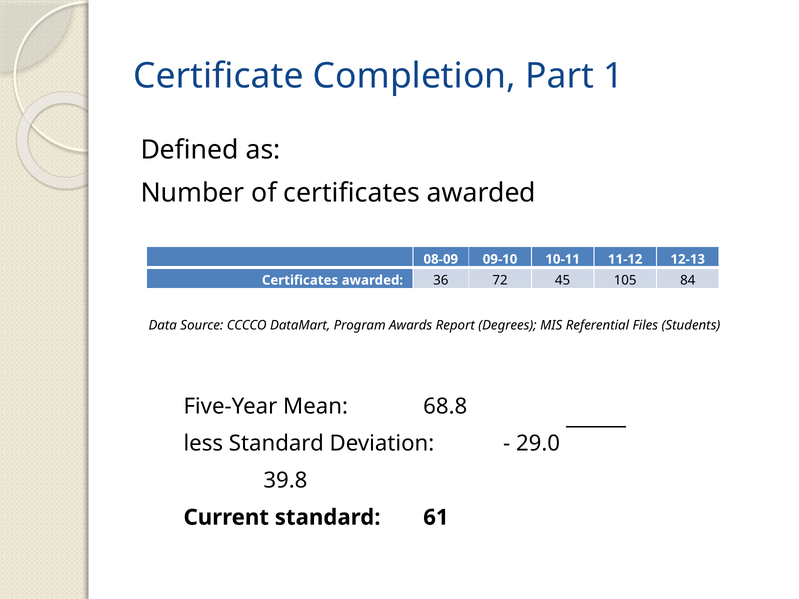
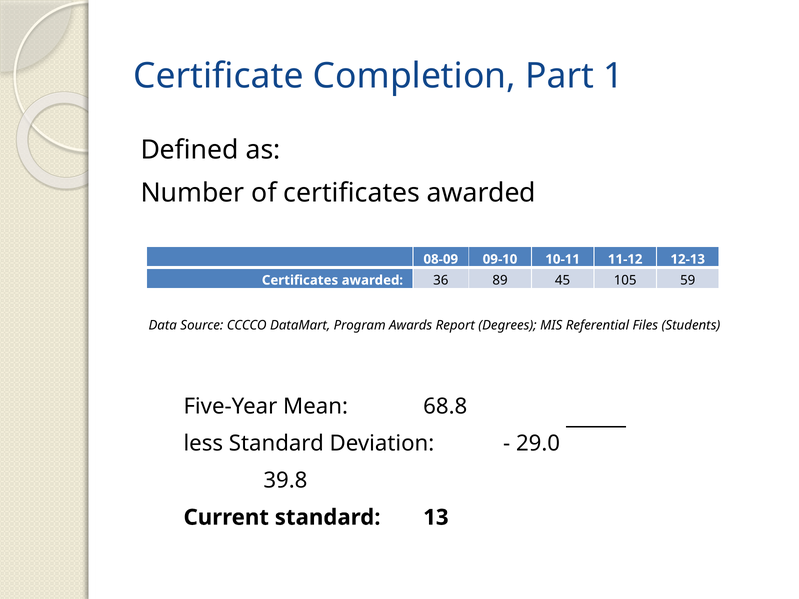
72: 72 -> 89 (500, 280)
84: 84 -> 59 (688, 280)
61: 61 -> 13 (436, 518)
